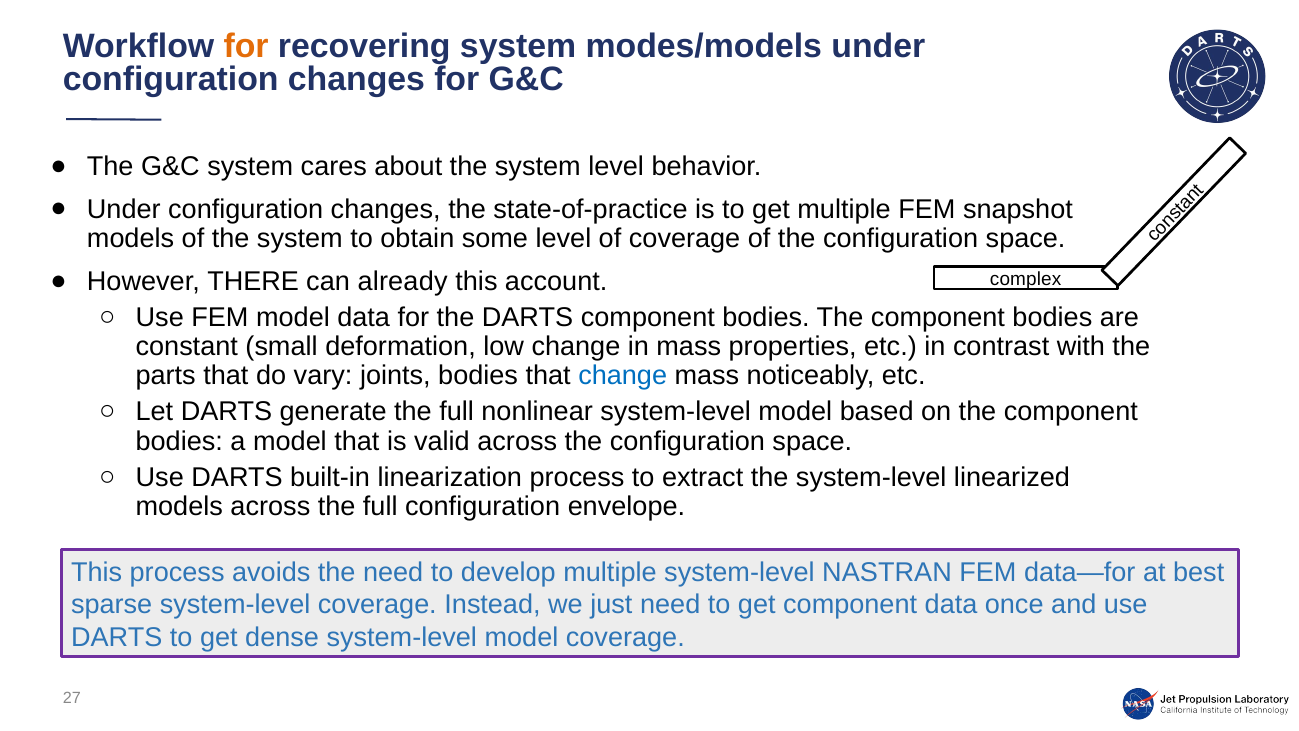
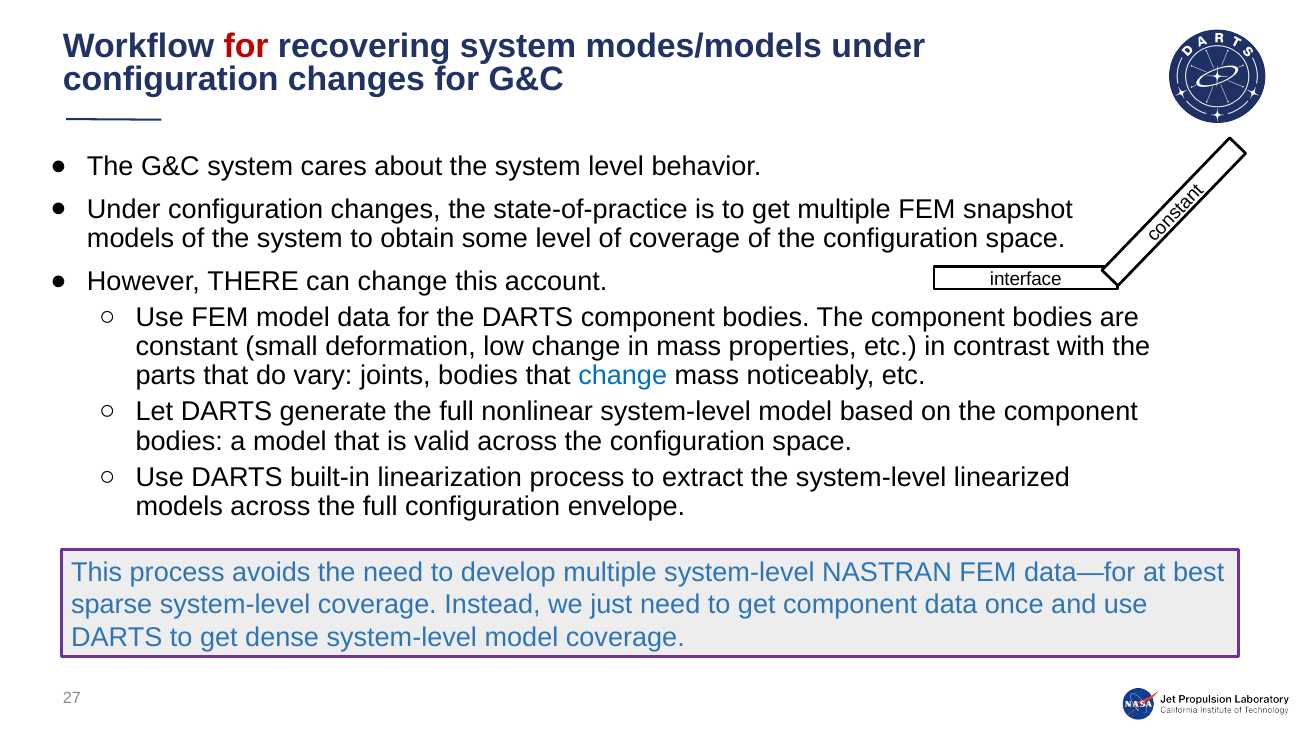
for colour: orange -> red (246, 46)
can already: already -> change (403, 281)
complex: complex -> interface (1026, 279)
